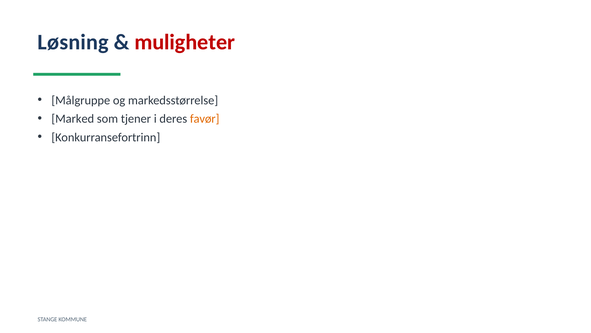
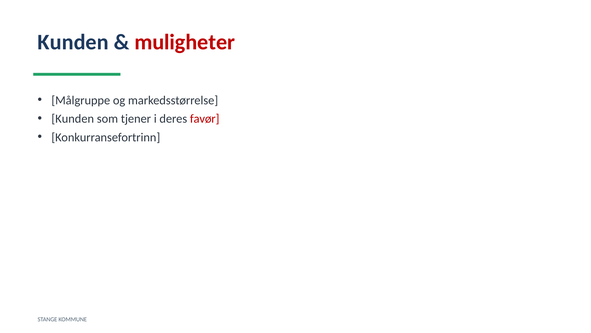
Løsning: Løsning -> Kunden (73, 42)
Marked: Marked -> Kunden (73, 119)
favør colour: orange -> red (205, 119)
